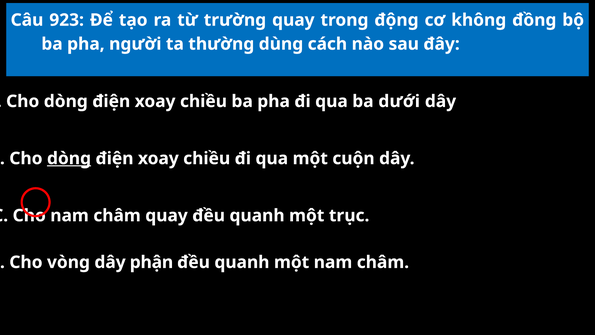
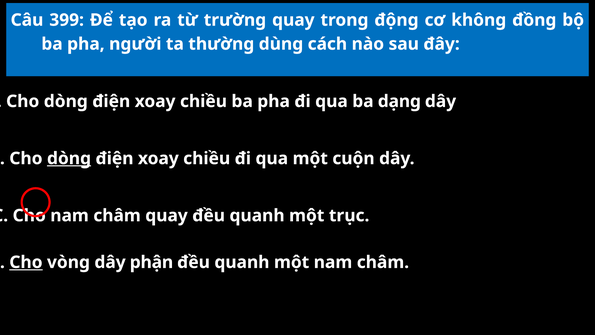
923: 923 -> 399 (67, 20)
dưới: dưới -> dạng (399, 101)
Cho underline: none -> present (26, 262)
